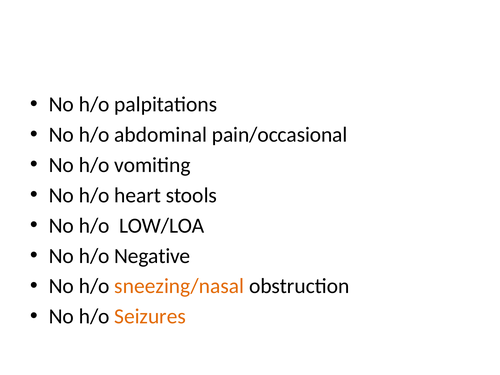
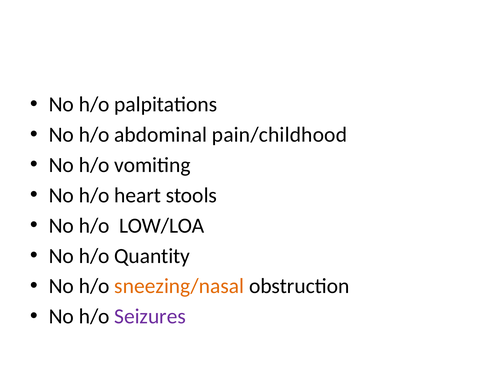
pain/occasional: pain/occasional -> pain/childhood (280, 135)
Negative: Negative -> Quantity (152, 256)
Seizures colour: orange -> purple (150, 316)
